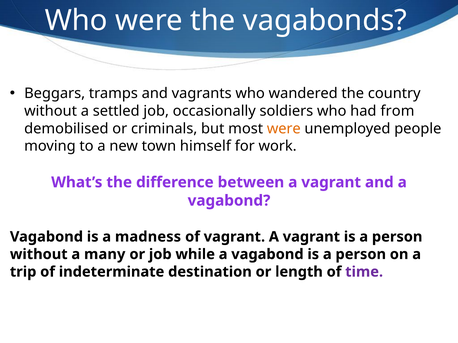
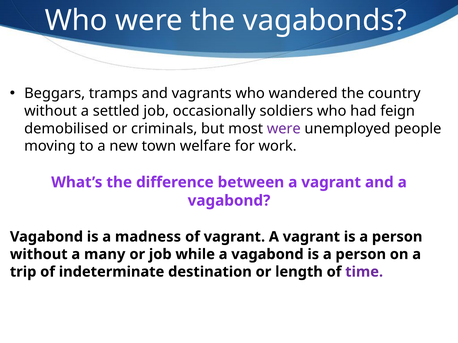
from: from -> feign (398, 111)
were colour: orange -> purple (284, 129)
himself: himself -> welfare (205, 146)
